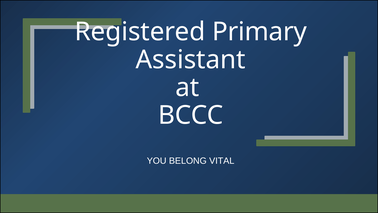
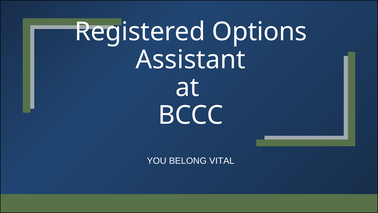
Primary: Primary -> Options (260, 32)
